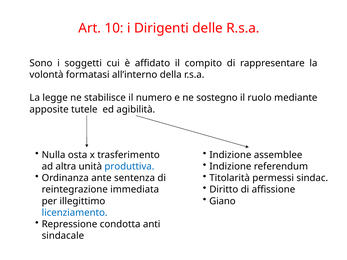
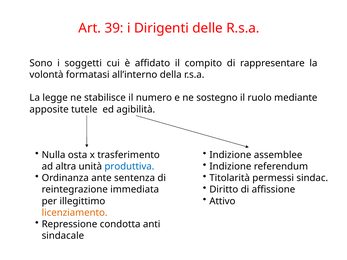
10: 10 -> 39 (114, 28)
Giano: Giano -> Attivo (222, 201)
licenziamento colour: blue -> orange (75, 213)
